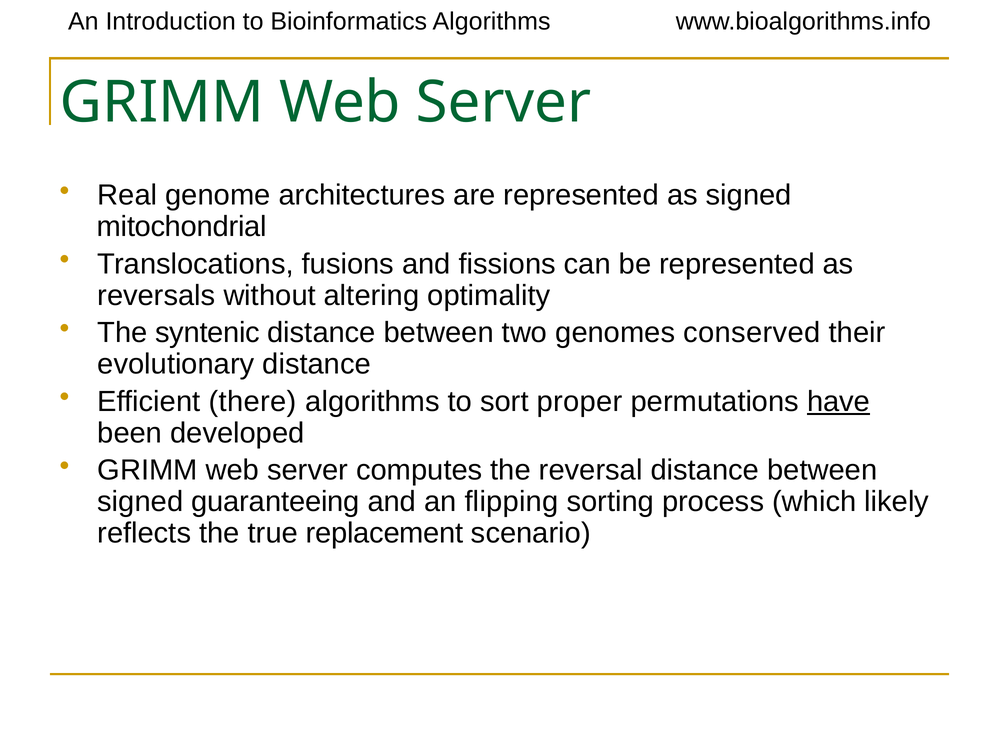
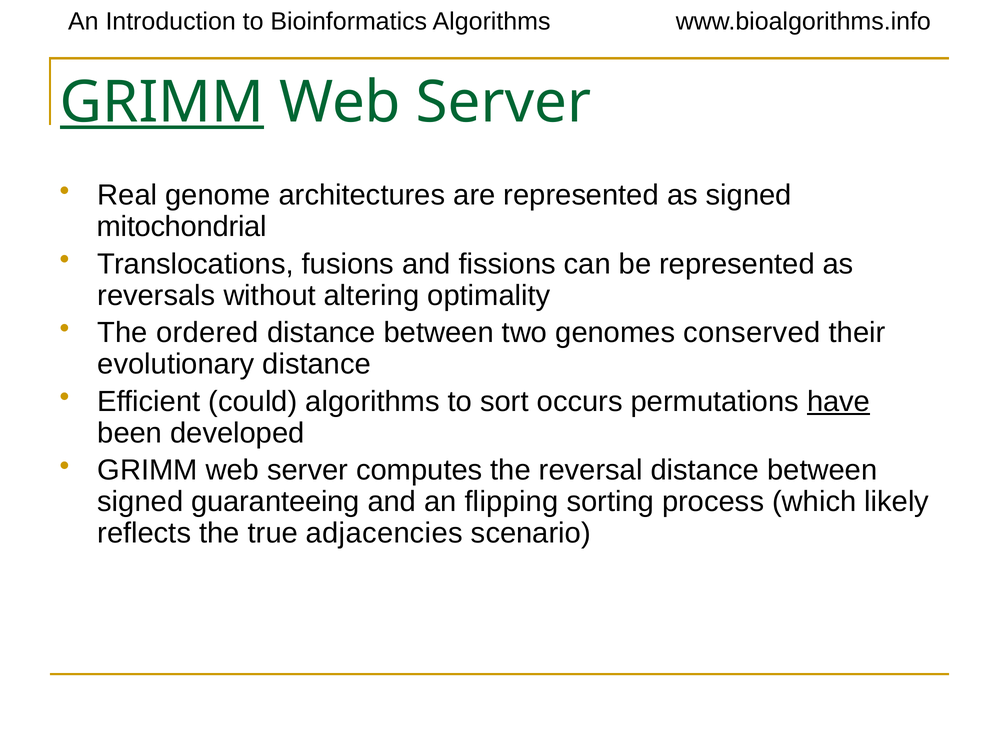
GRIMM underline: none -> present (162, 102)
syntenic: syntenic -> ordered (207, 333)
there: there -> could (253, 402)
proper: proper -> occurs (580, 402)
replacement: replacement -> adjacencies (384, 533)
